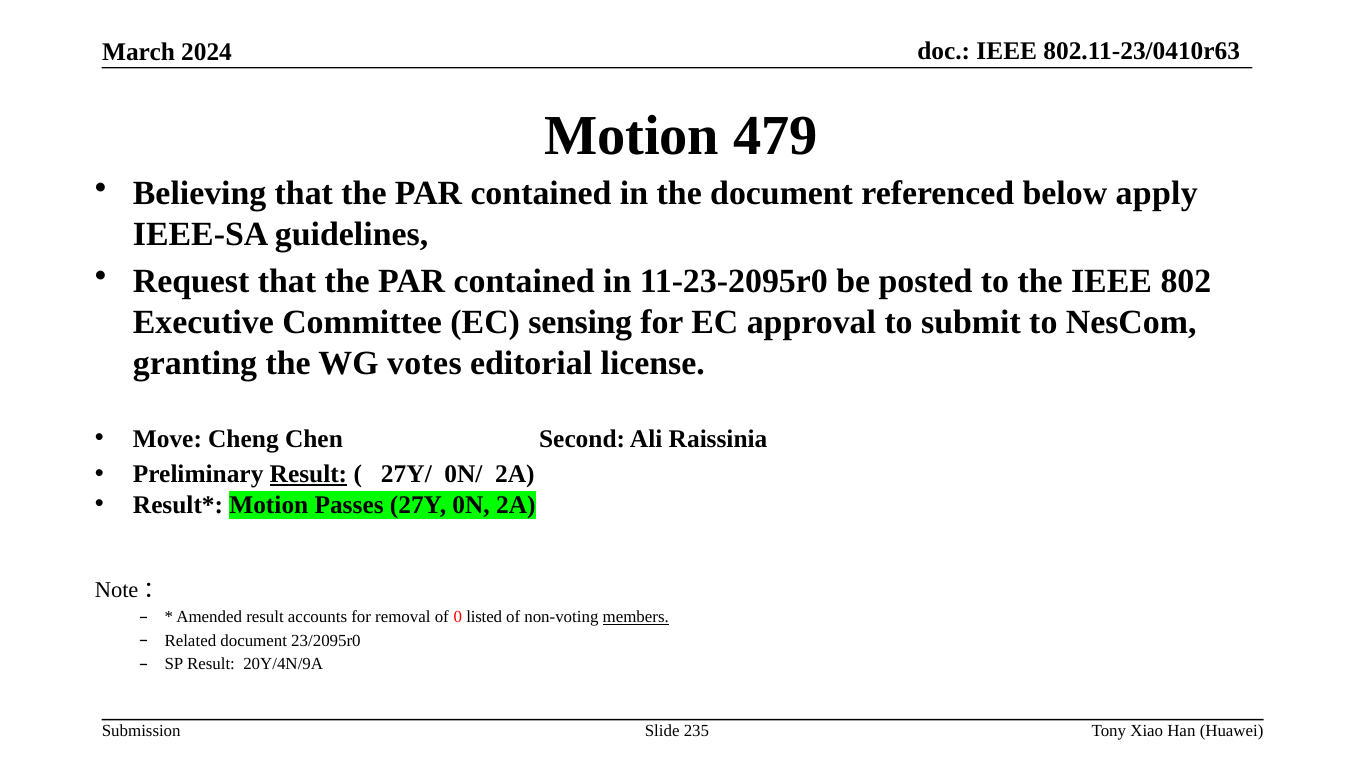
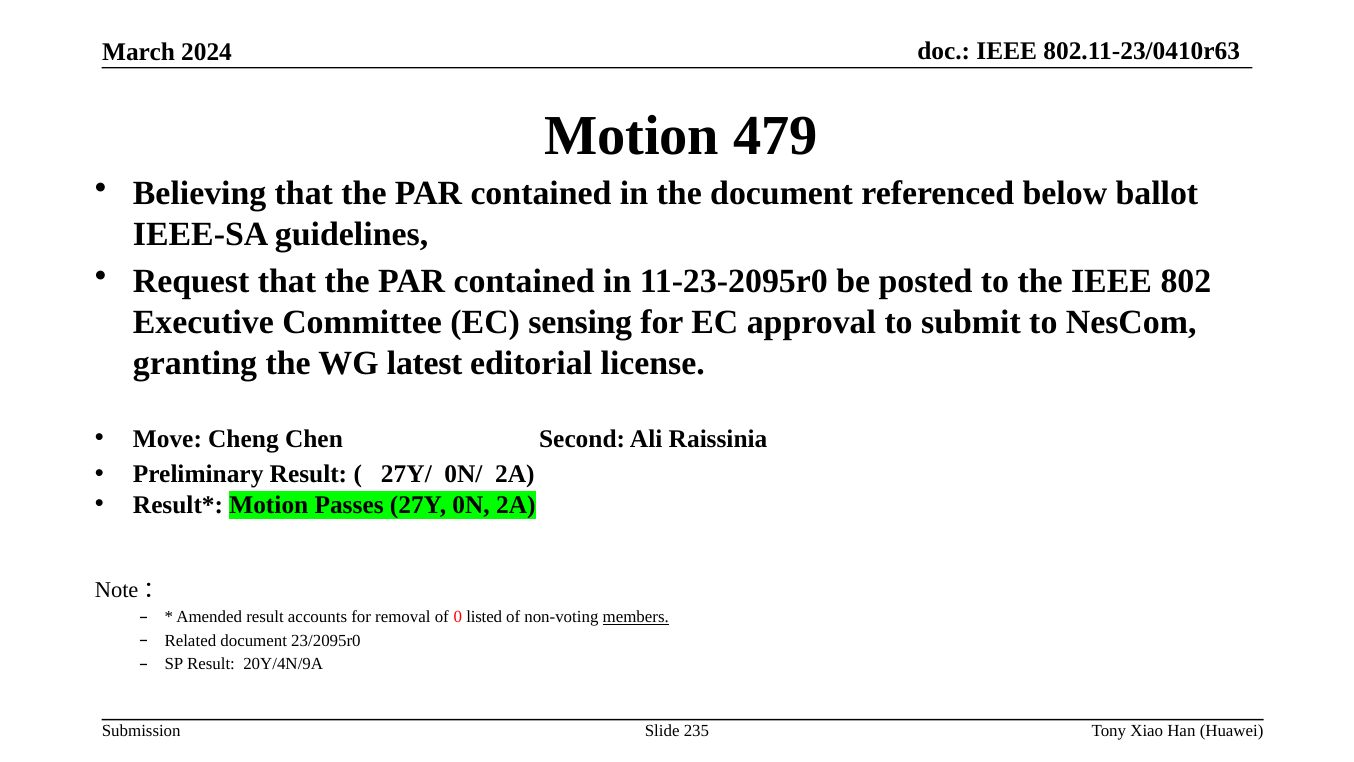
apply: apply -> ballot (1157, 194)
votes: votes -> latest (425, 363)
Result underline: present -> none (308, 474)
